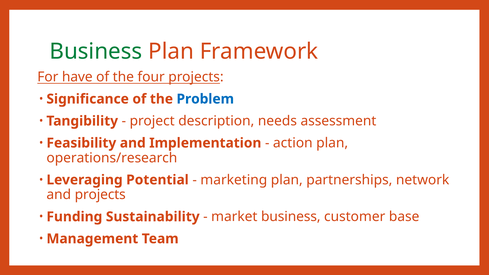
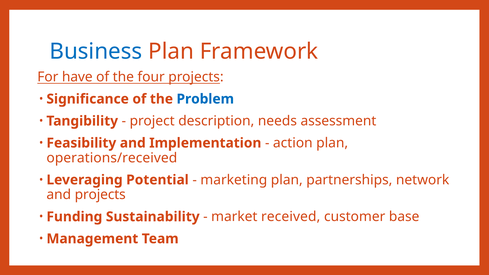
Business colour: green -> blue (96, 52)
operations/research: operations/research -> operations/received (112, 158)
market business: business -> received (291, 217)
